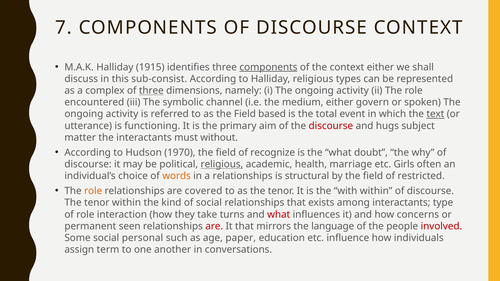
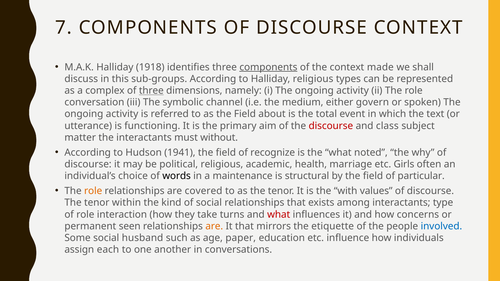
1915: 1915 -> 1918 (150, 67)
context either: either -> made (380, 67)
sub-consist: sub-consist -> sub-groups (159, 79)
encountered: encountered -> conversation (94, 102)
based: based -> about (272, 114)
text underline: present -> none (435, 114)
hugs: hugs -> class (387, 126)
1970: 1970 -> 1941 (180, 153)
doubt: doubt -> noted (371, 153)
religious underline: present -> none (222, 164)
words colour: orange -> black (177, 176)
a relationships: relationships -> maintenance (243, 176)
restricted: restricted -> particular (421, 176)
with within: within -> values (376, 191)
are colour: red -> orange (214, 226)
language: language -> etiquette (333, 226)
involved colour: red -> blue (441, 226)
personal: personal -> husband (143, 238)
term: term -> each (108, 250)
